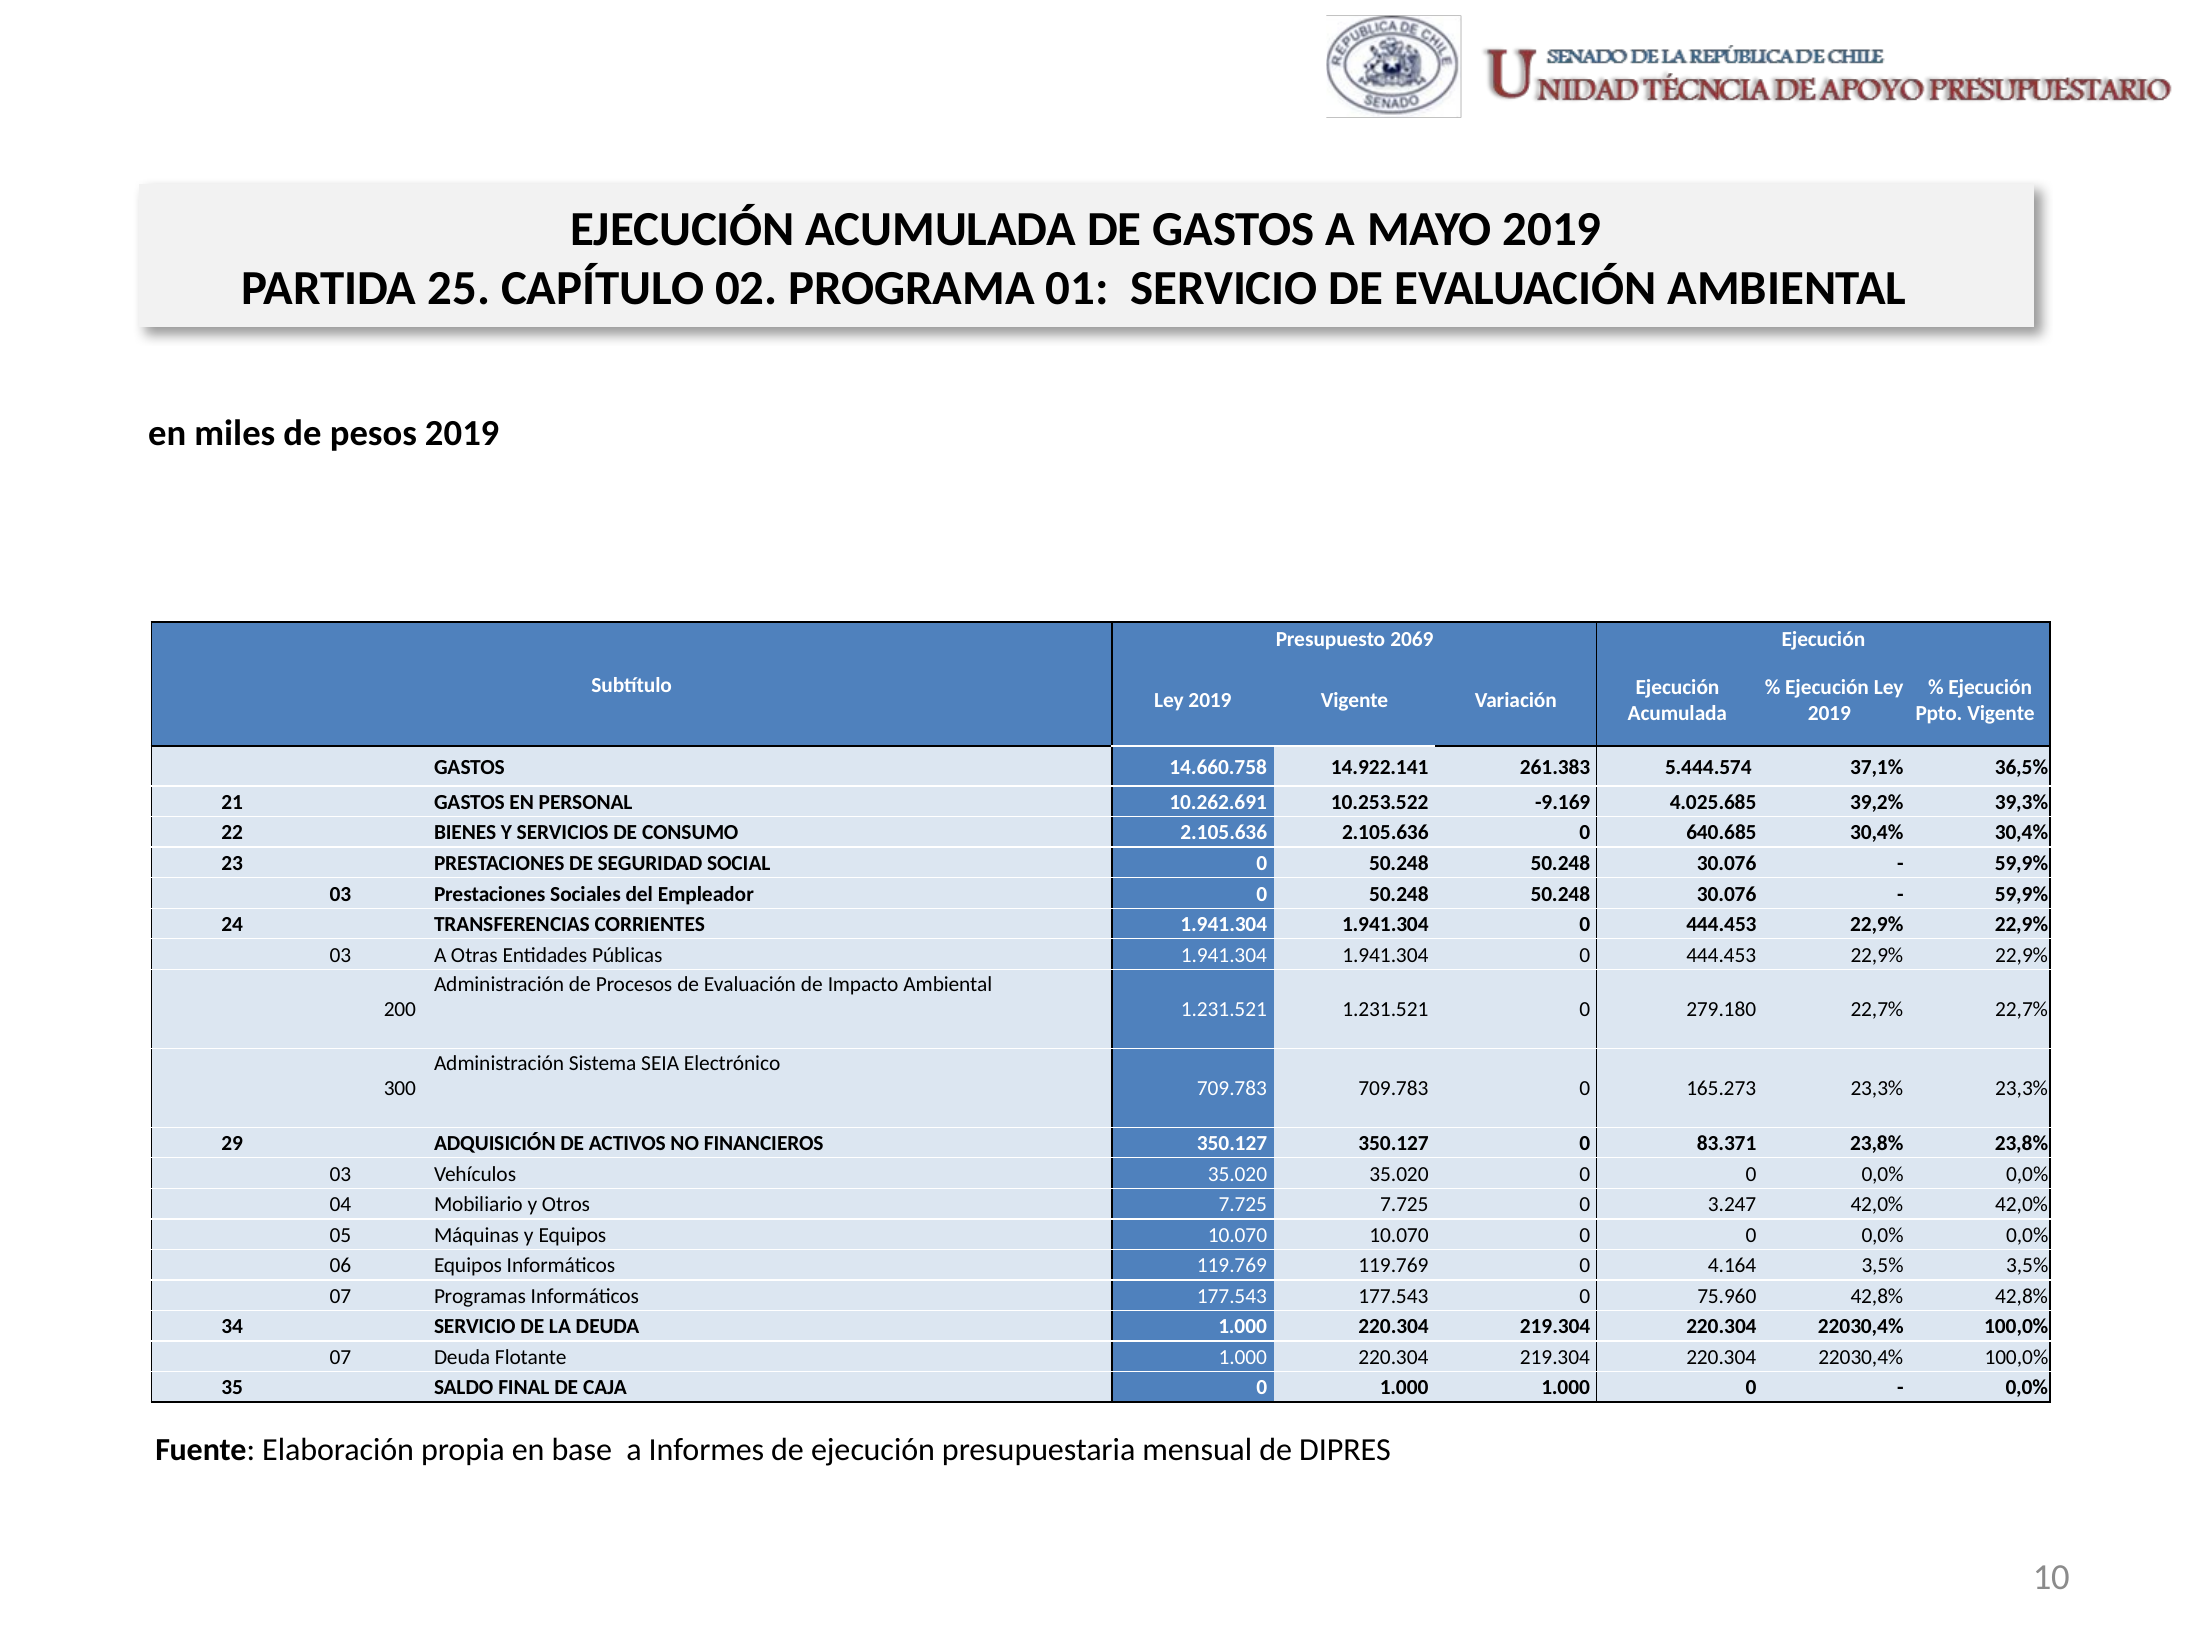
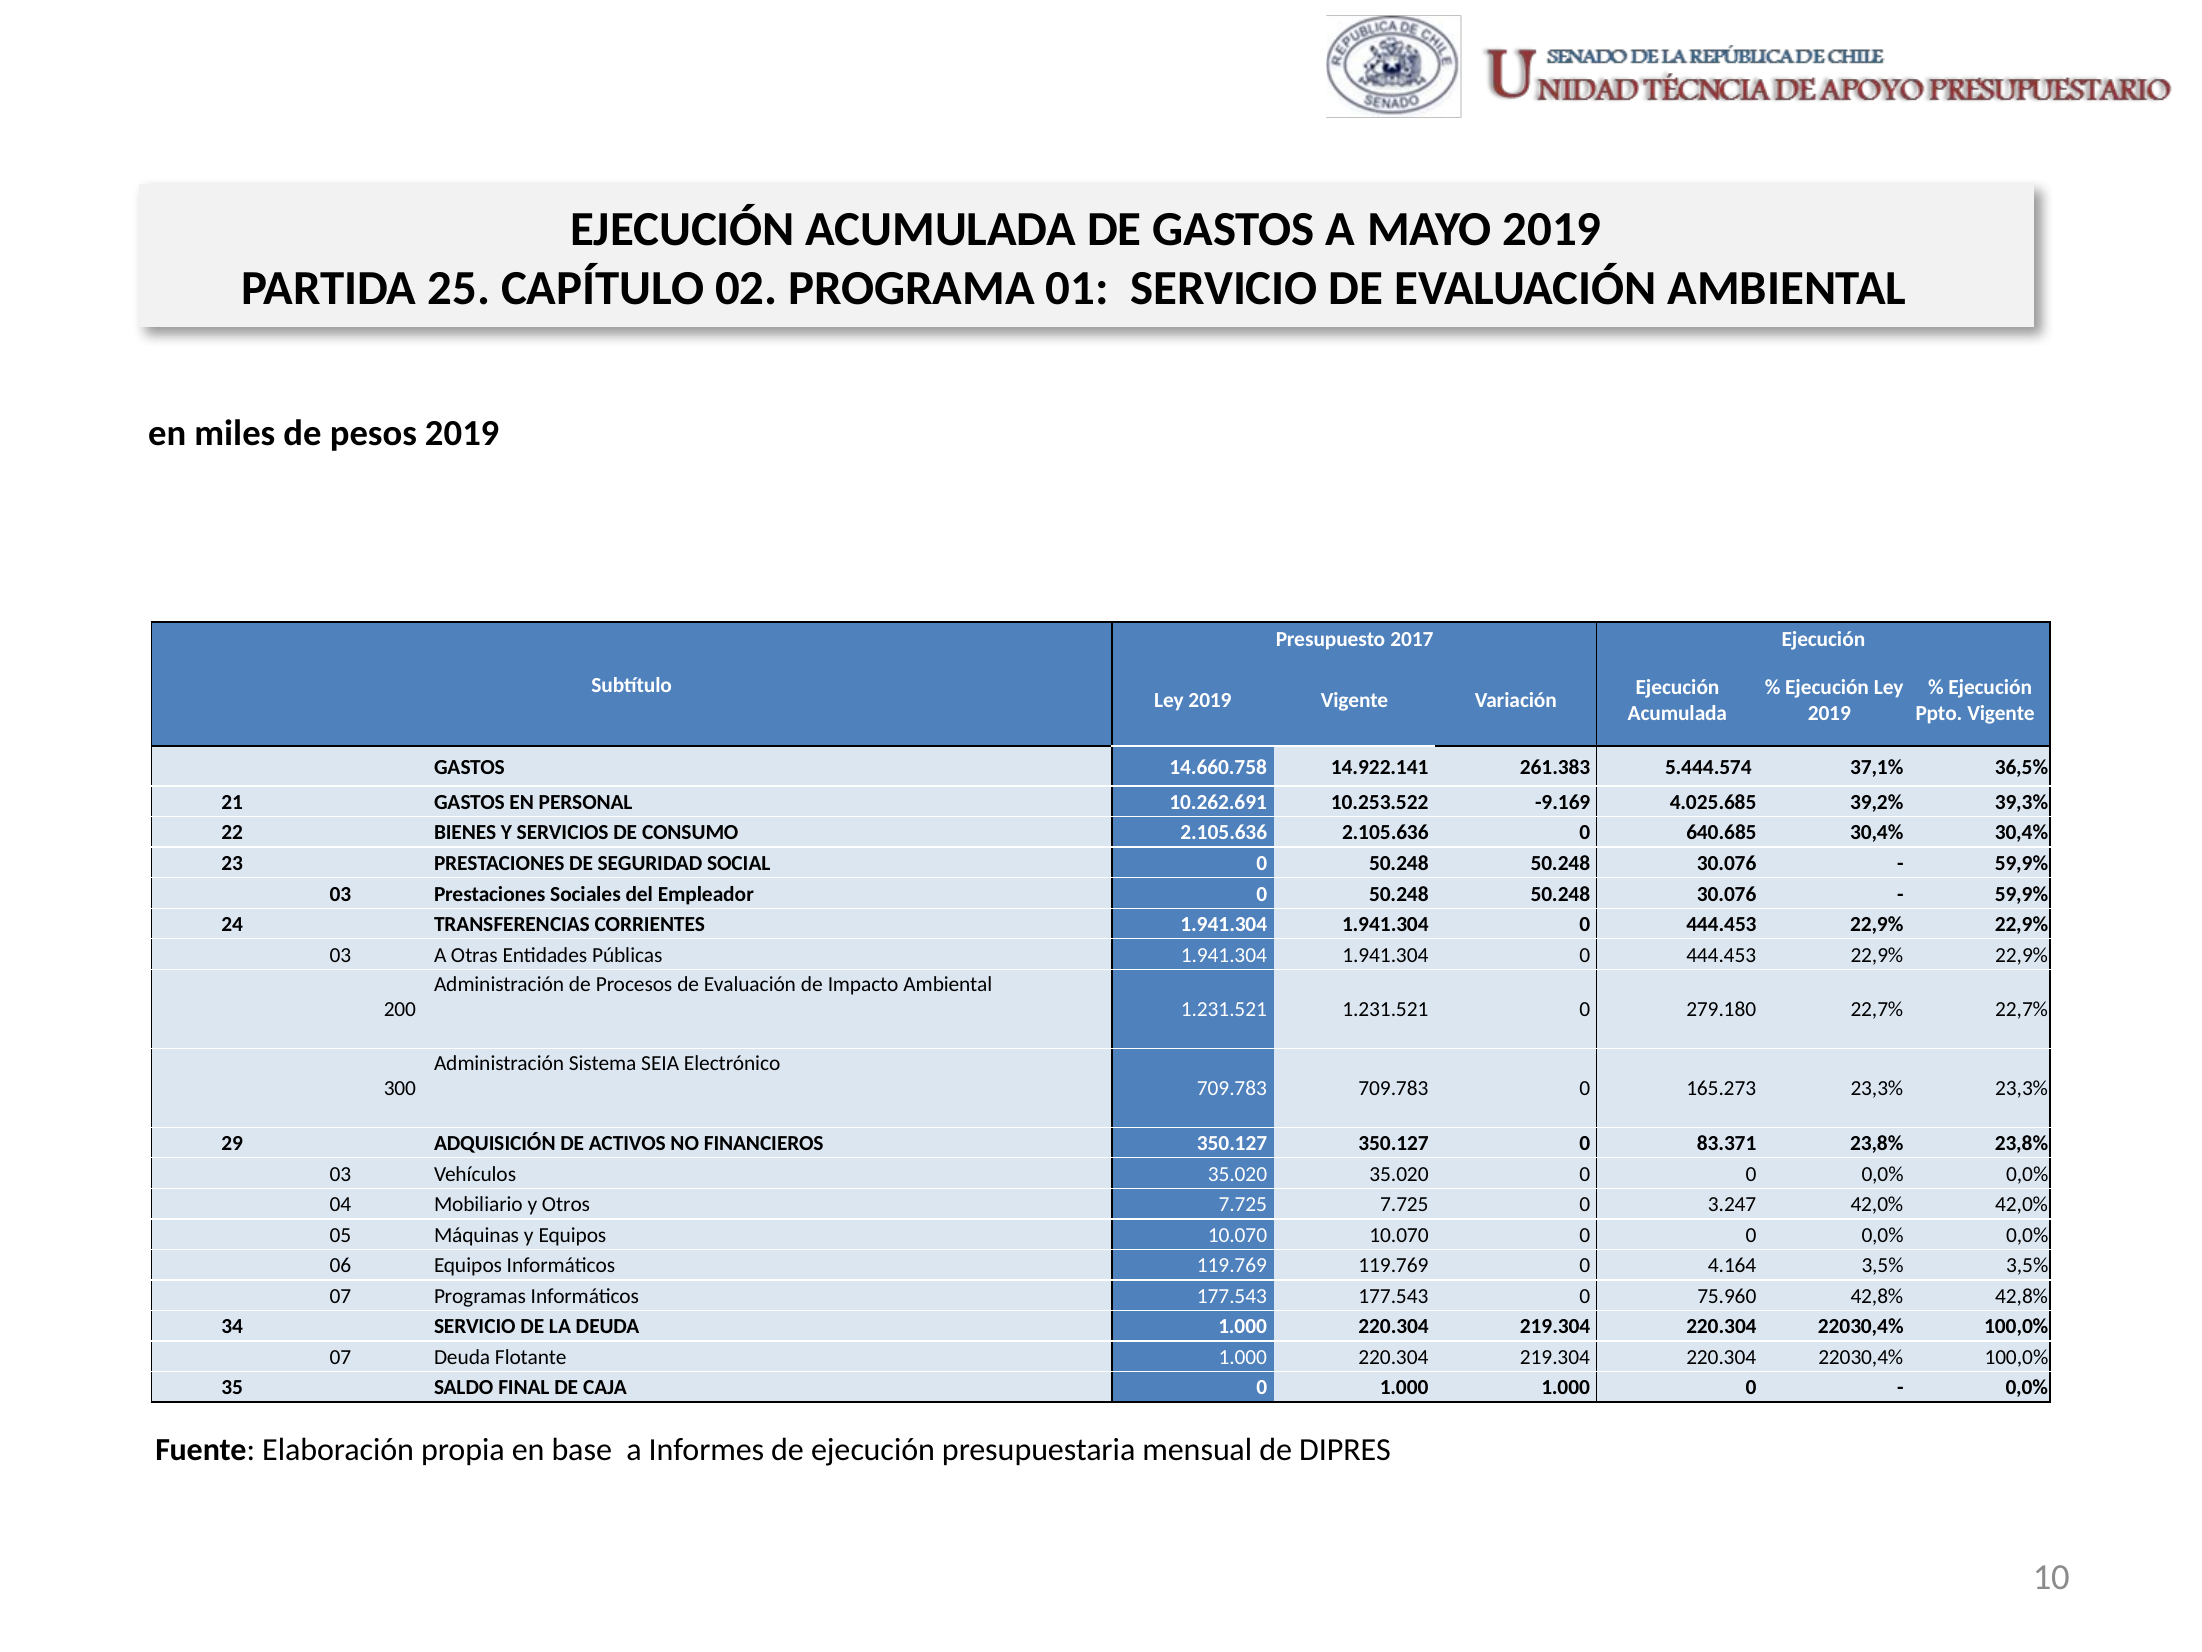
2069: 2069 -> 2017 (1412, 639)
